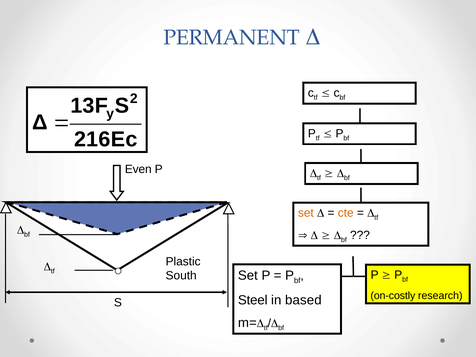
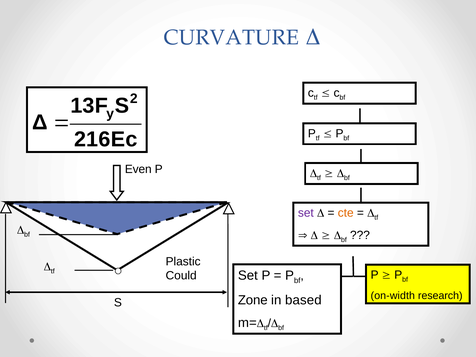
PERMANENT: PERMANENT -> CURVATURE (231, 37)
set colour: orange -> purple (306, 213)
South: South -> Could (181, 276)
on-costly: on-costly -> on-width (393, 296)
Steel: Steel -> Zone (253, 300)
